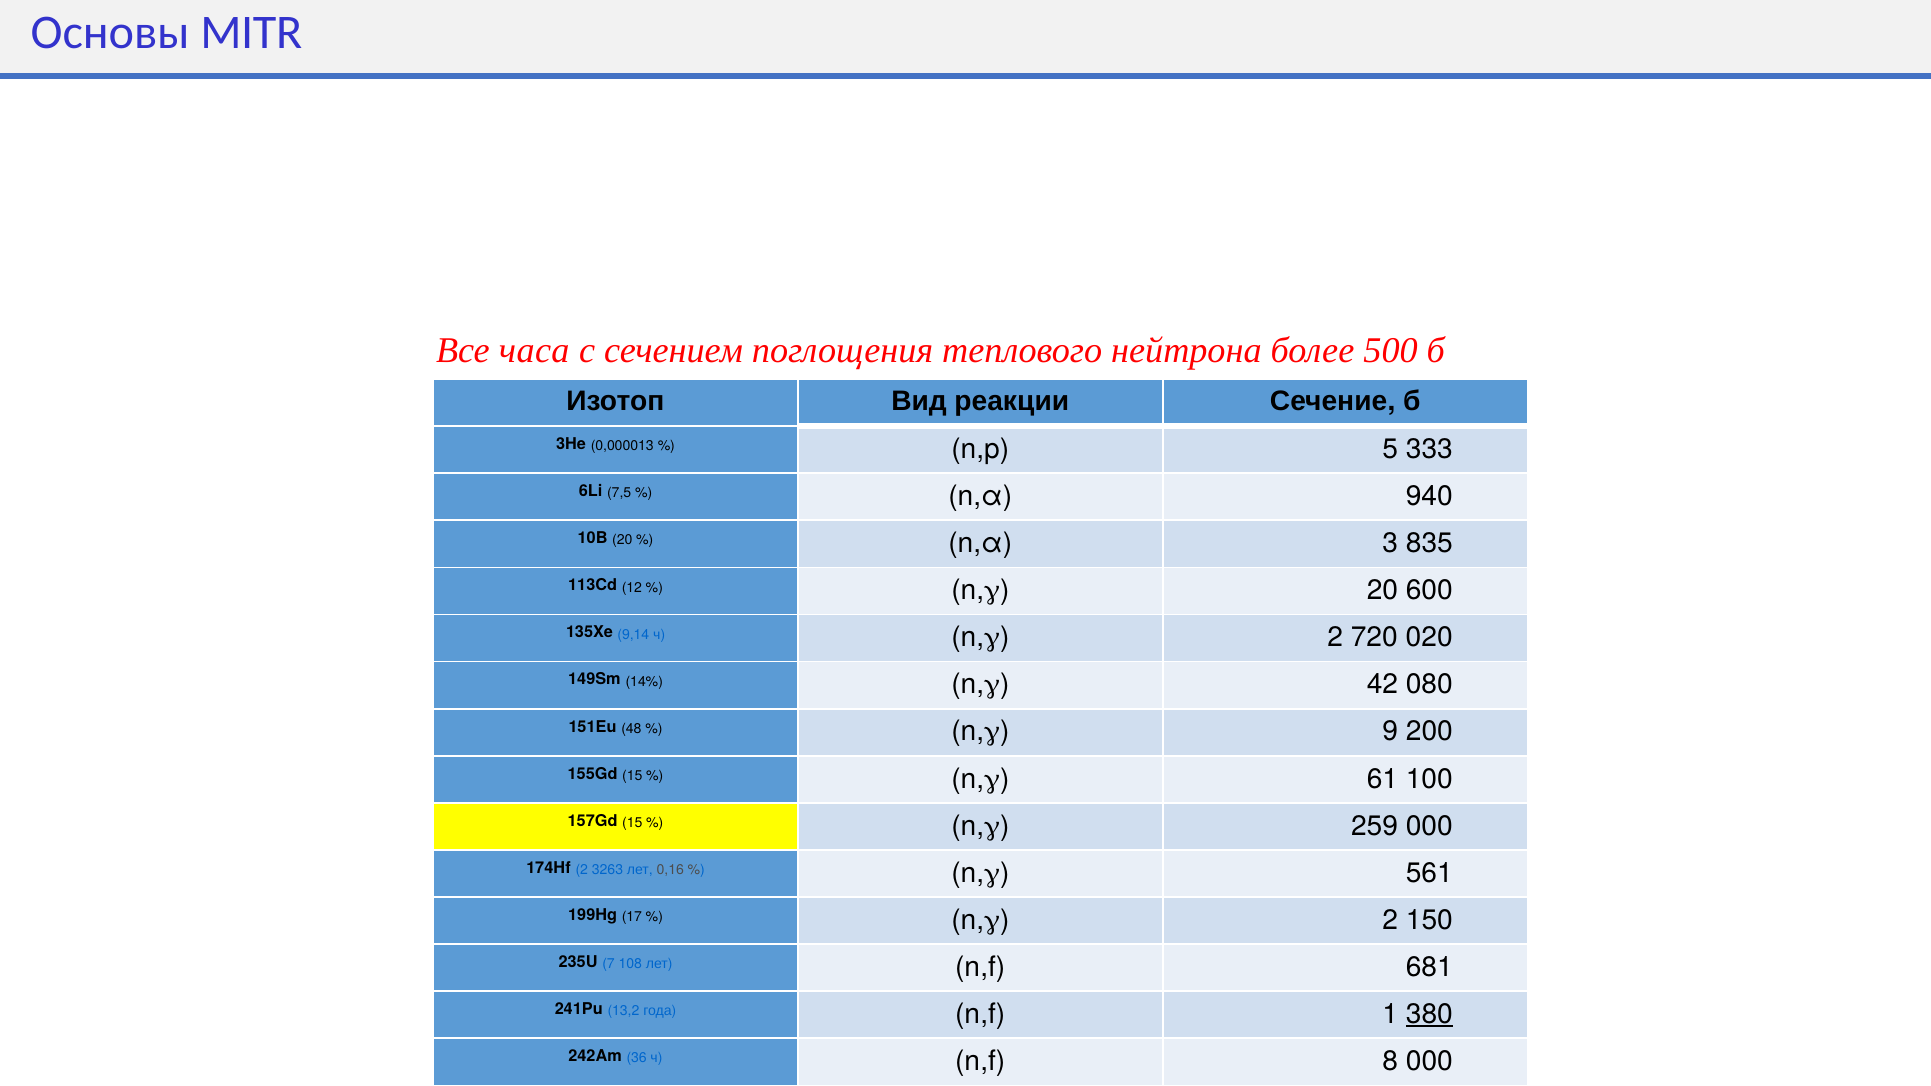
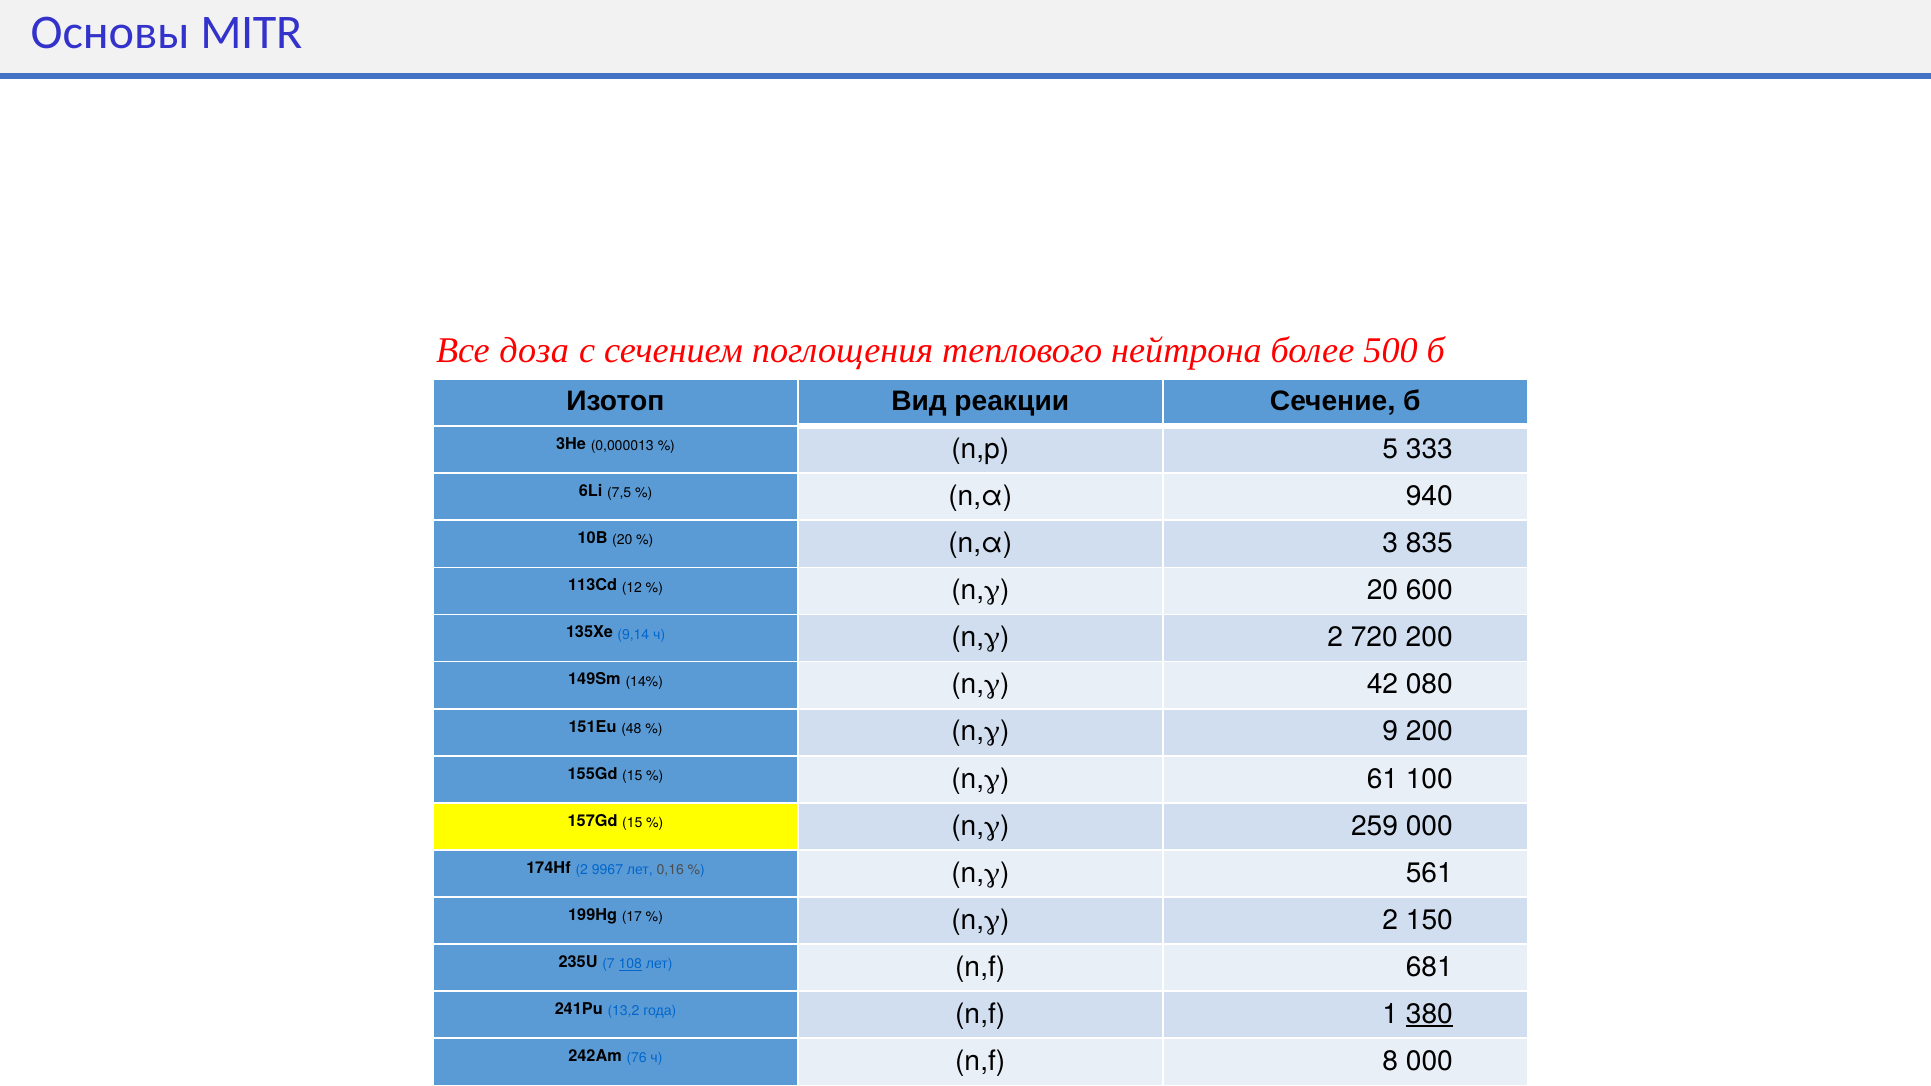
часа: часа -> доза (534, 351)
720 020: 020 -> 200 (1429, 638)
3263: 3263 -> 9967 (607, 870)
108 underline: none -> present (630, 964)
36: 36 -> 76 (637, 1058)
